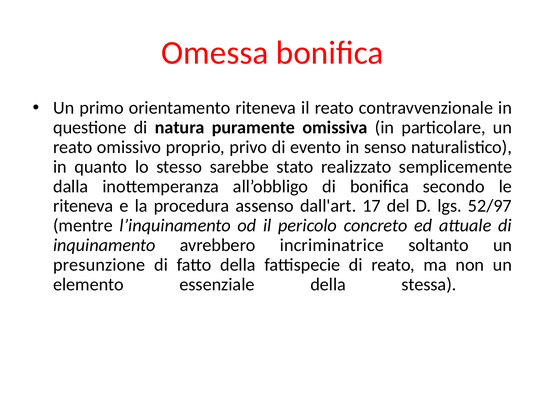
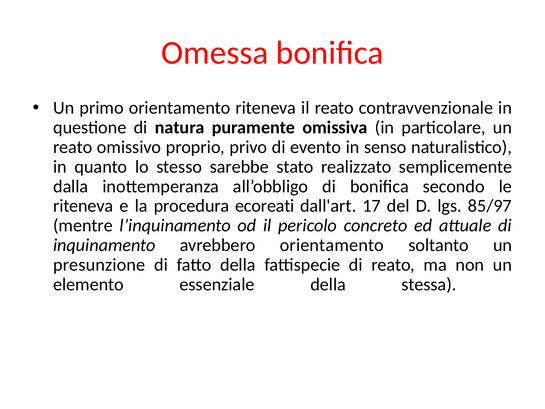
assenso: assenso -> ecoreati (265, 206)
52/97: 52/97 -> 85/97 (490, 206)
avrebbero incriminatrice: incriminatrice -> orientamento (332, 245)
